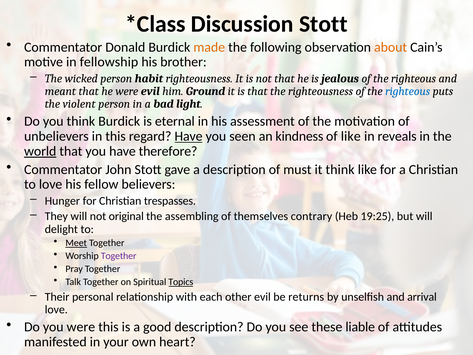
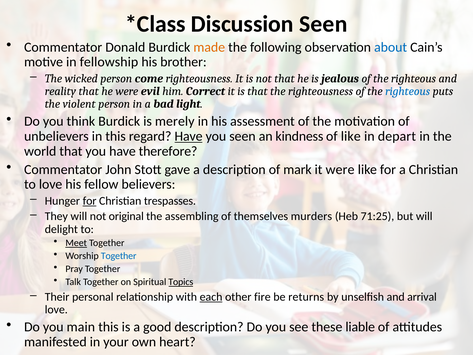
Discussion Stott: Stott -> Seen (323, 24)
about colour: orange -> blue (391, 47)
habit: habit -> come (149, 78)
meant: meant -> reality (60, 91)
Ground: Ground -> Correct (205, 91)
eternal: eternal -> merely (175, 121)
reveals: reveals -> depart (397, 136)
world underline: present -> none (40, 151)
must: must -> mark (297, 169)
it think: think -> were (340, 169)
for underline: none -> present (90, 201)
contrary: contrary -> murders (311, 216)
19:25: 19:25 -> 71:25 (377, 216)
Together colour: purple -> blue (119, 256)
each underline: none -> present (211, 297)
other evil: evil -> fire (262, 297)
you were: were -> main (81, 327)
